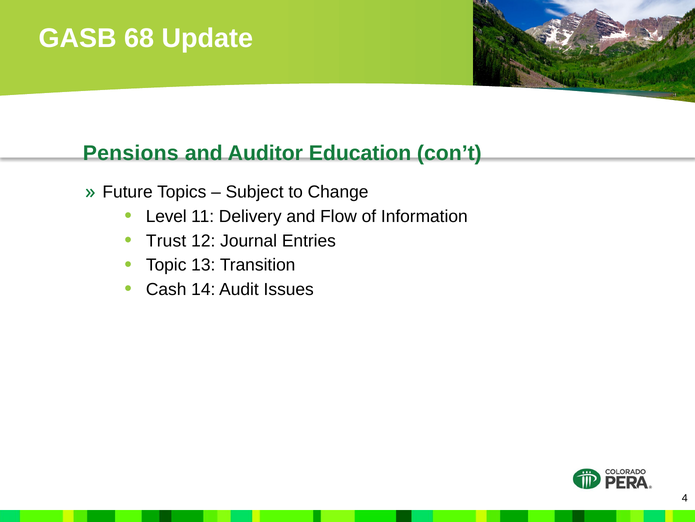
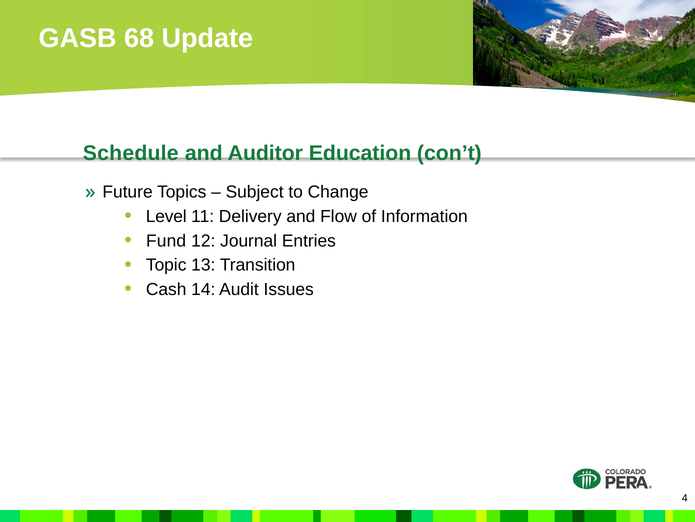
Pensions: Pensions -> Schedule (131, 153)
Trust: Trust -> Fund (166, 240)
